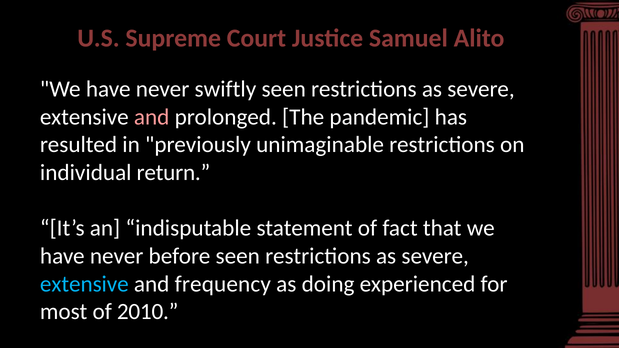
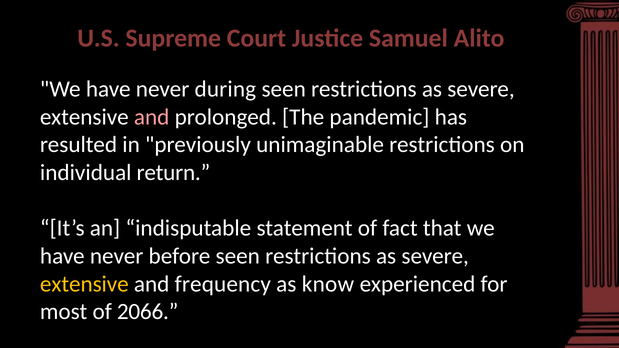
swiftly: swiftly -> during (225, 89)
extensive colour: light blue -> yellow (84, 284)
doing: doing -> know (328, 284)
2010: 2010 -> 2066 (148, 312)
